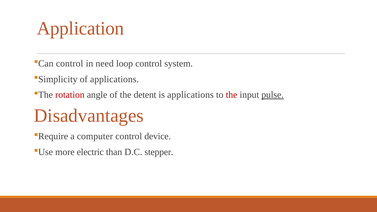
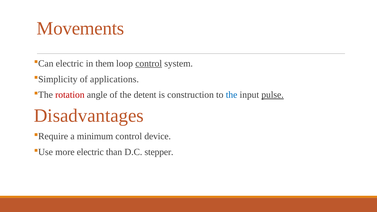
Application: Application -> Movements (80, 28)
control: control -> electric (70, 64)
need: need -> them (105, 64)
control underline: none -> present (149, 64)
is applications: applications -> construction (191, 95)
the colour: red -> blue (232, 95)
computer: computer -> minimum (95, 136)
